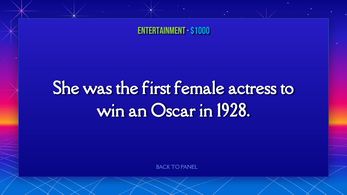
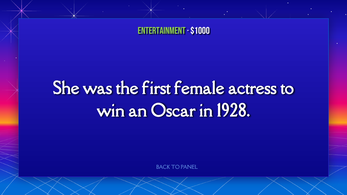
$1000 colour: light blue -> white (200, 31)
